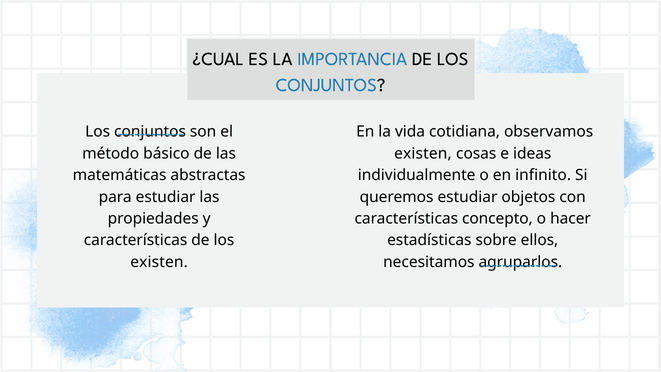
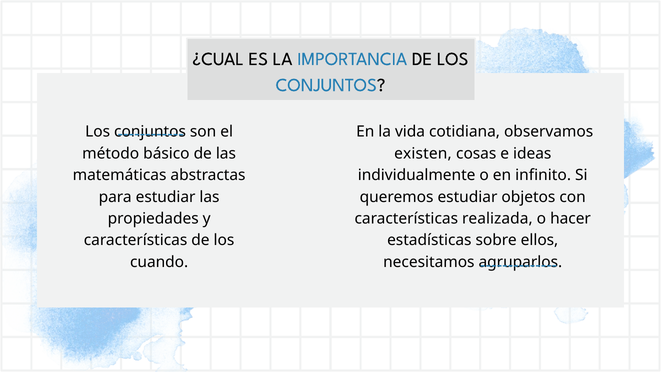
concepto: concepto -> realizada (497, 219)
existen: existen -> cuando (159, 262)
